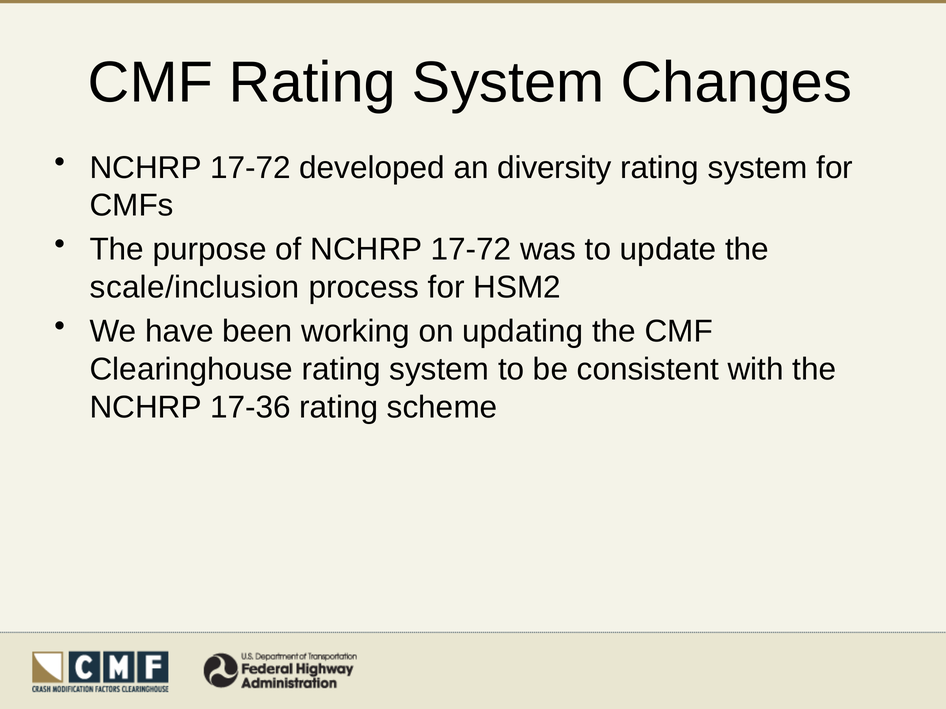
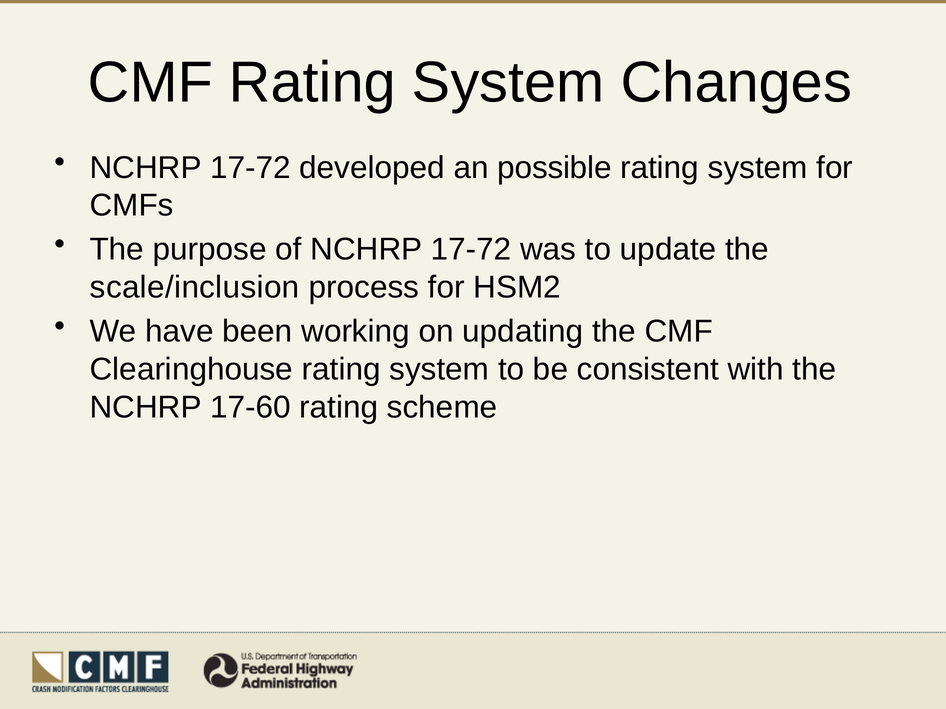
diversity: diversity -> possible (554, 168)
17-36: 17-36 -> 17-60 (250, 407)
